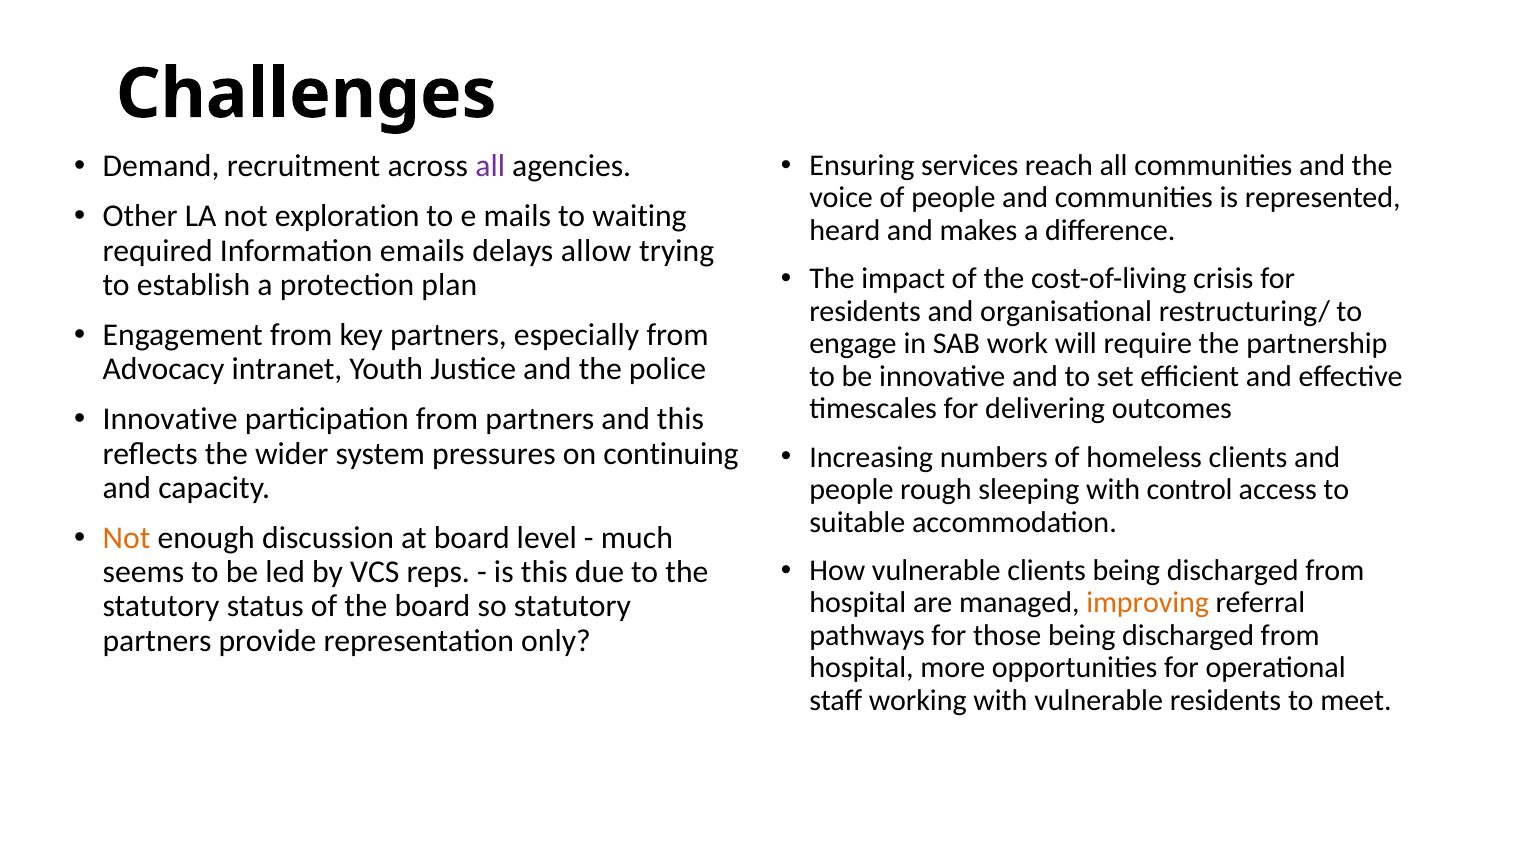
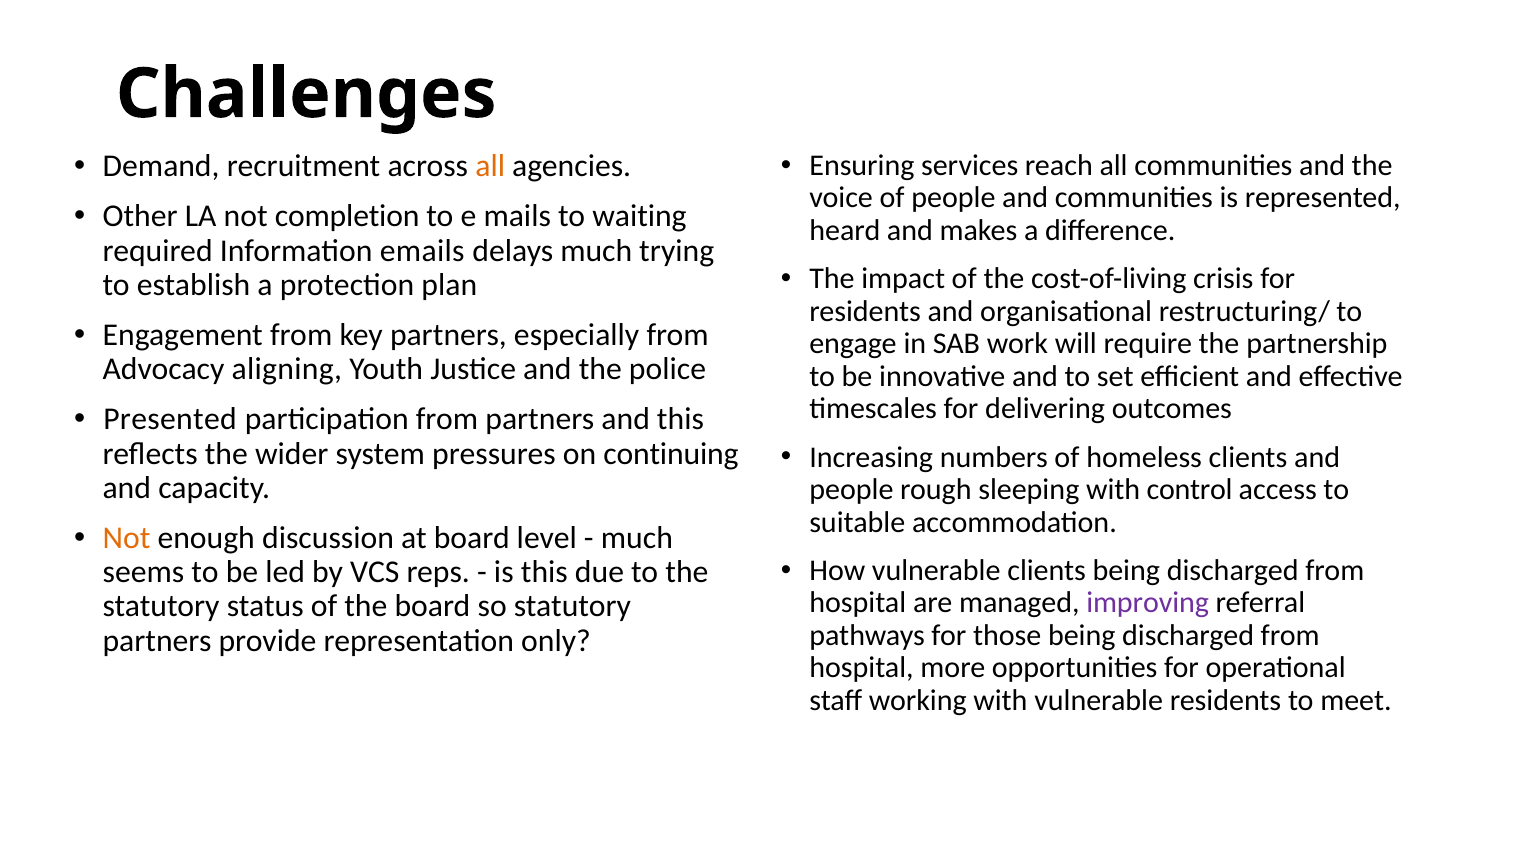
all colour: purple -> orange (490, 166)
exploration: exploration -> completion (347, 217)
delays allow: allow -> much (596, 251)
intranet: intranet -> aligning (287, 369)
Innovative: Innovative -> Presented (170, 419)
improving colour: orange -> purple (1148, 603)
